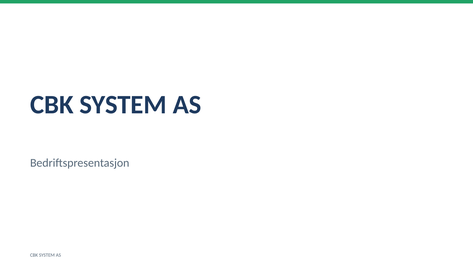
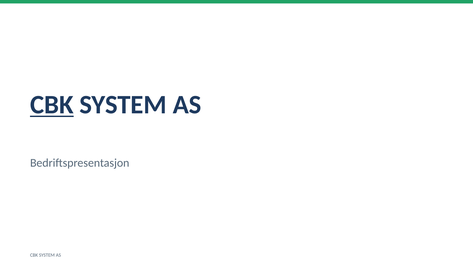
CBK underline: none -> present (52, 105)
